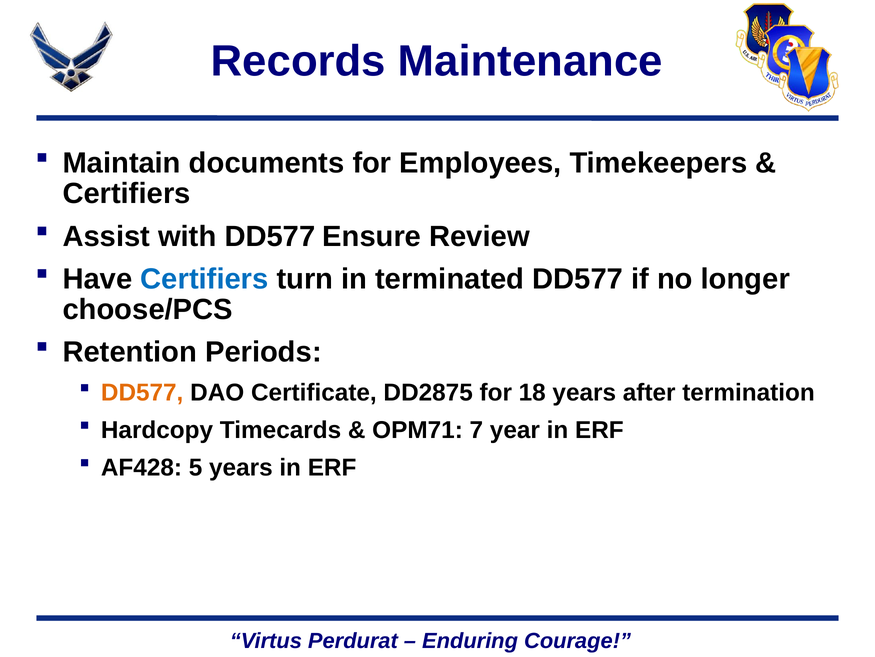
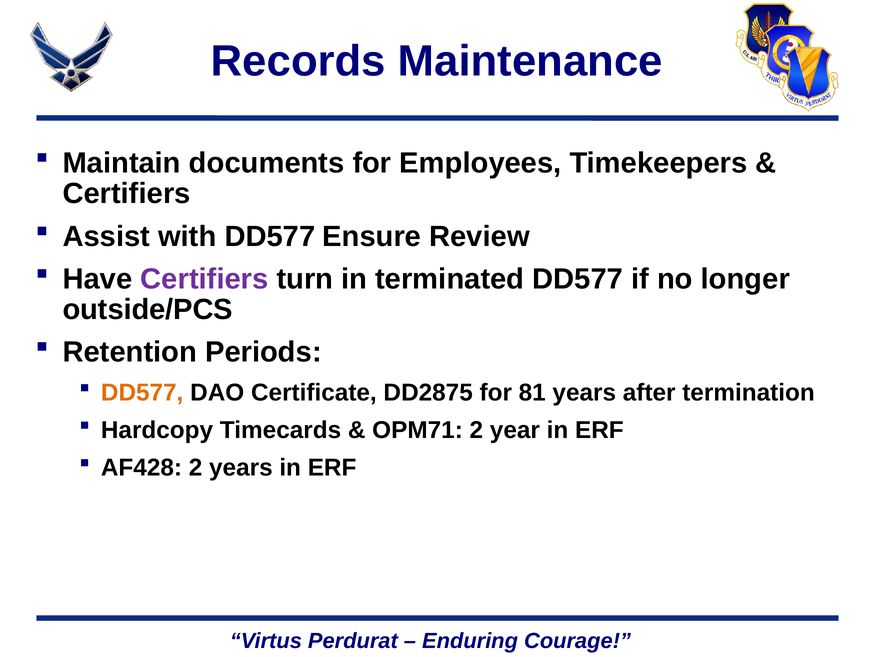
Certifiers colour: blue -> purple (204, 279)
choose/PCS: choose/PCS -> outside/PCS (148, 309)
18: 18 -> 81 (532, 392)
OPM71 7: 7 -> 2 (476, 430)
AF428 5: 5 -> 2 (196, 467)
